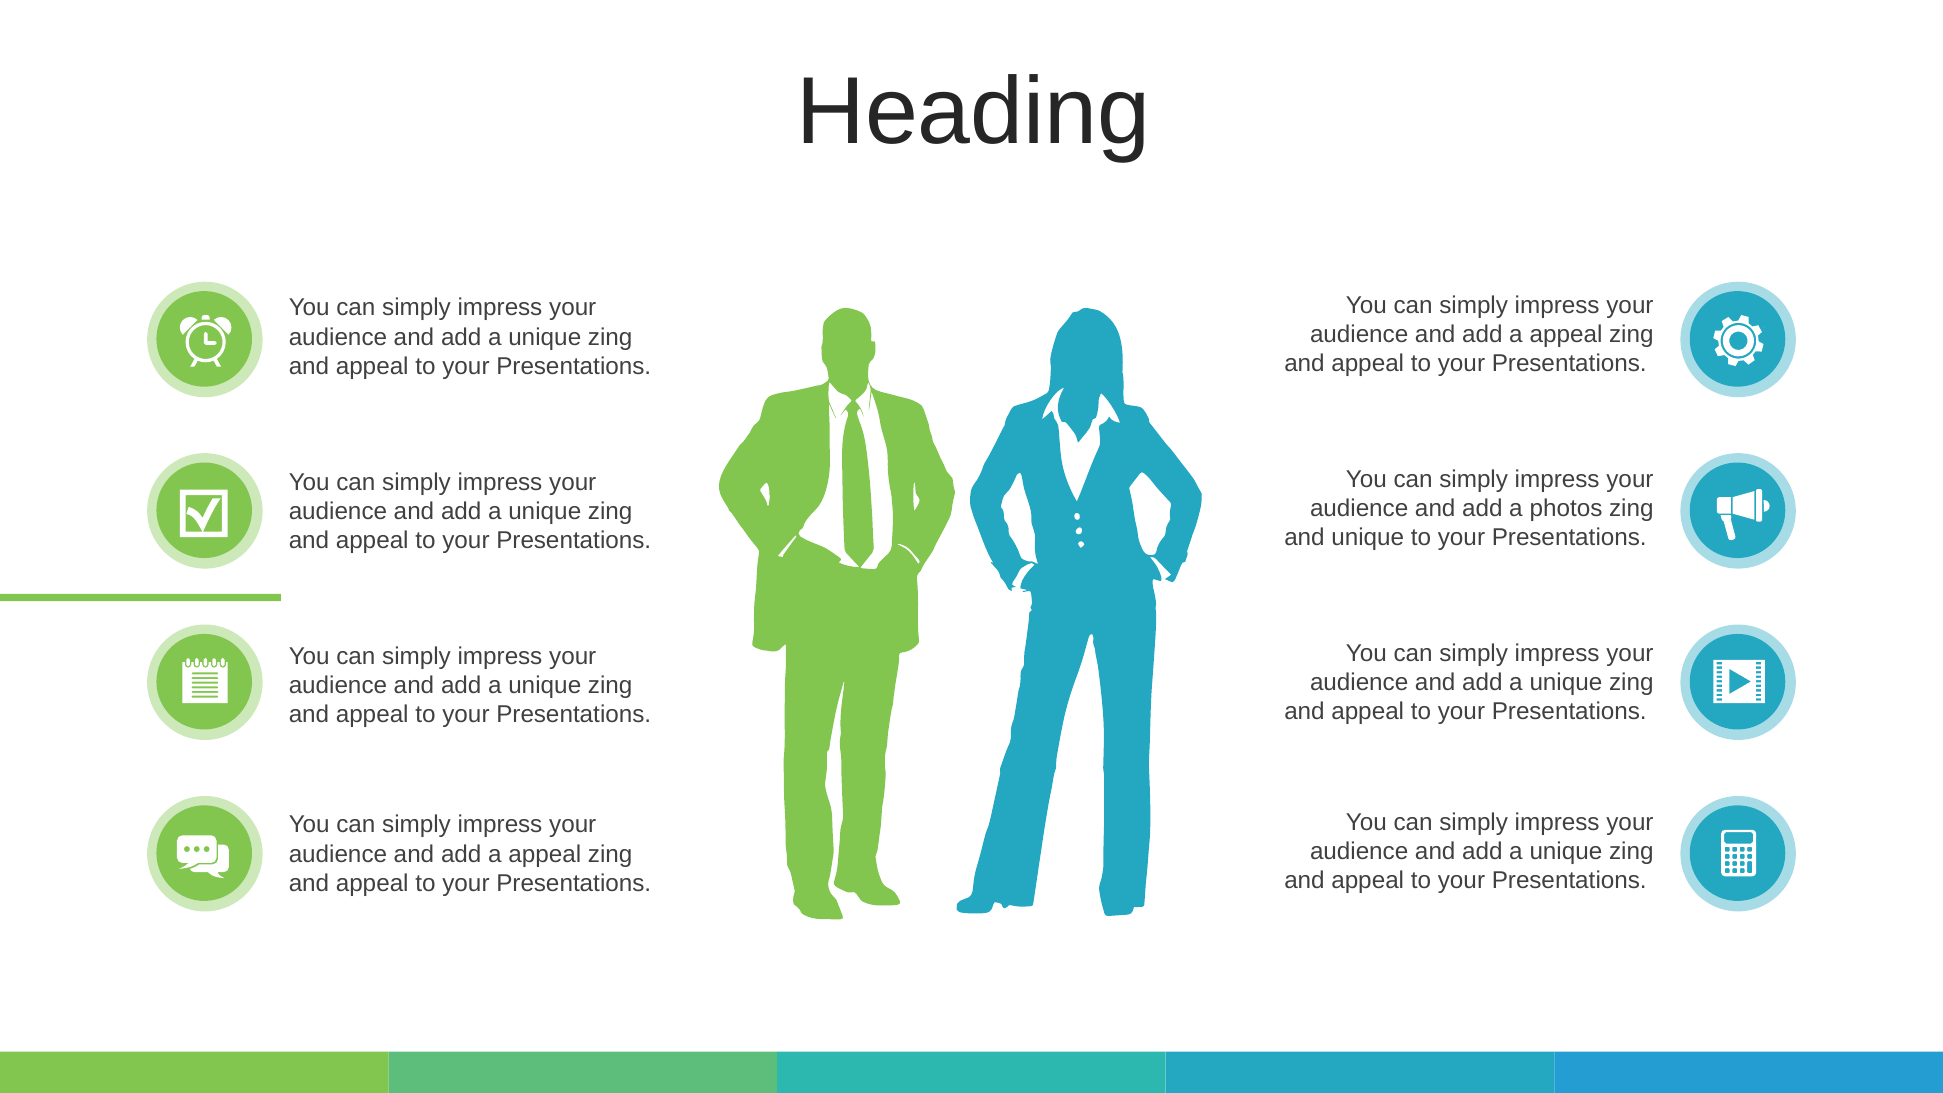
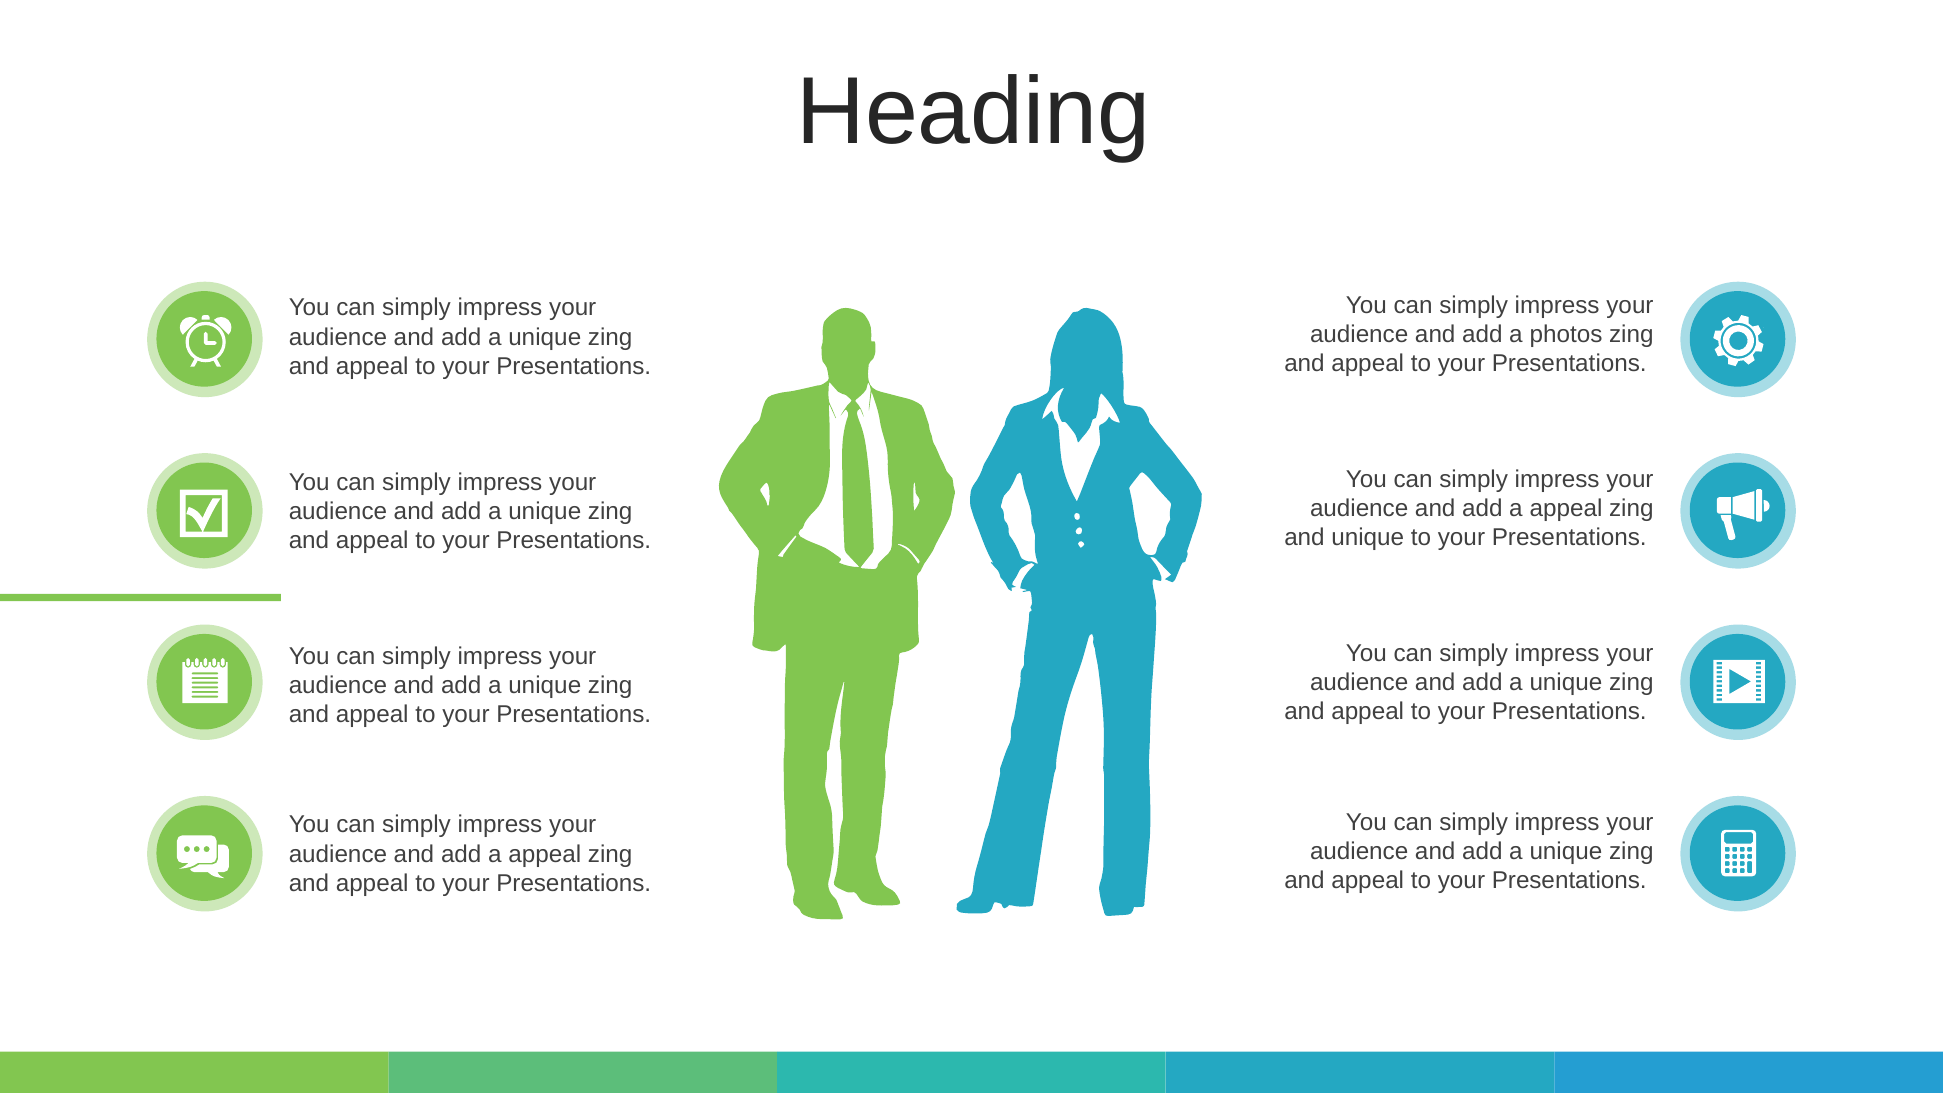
appeal: appeal -> photos (1566, 334)
photos: photos -> appeal (1566, 508)
